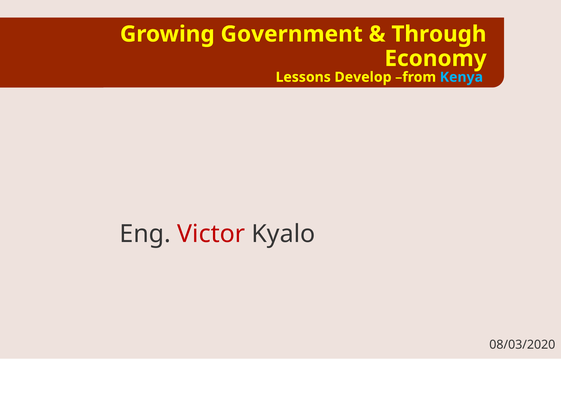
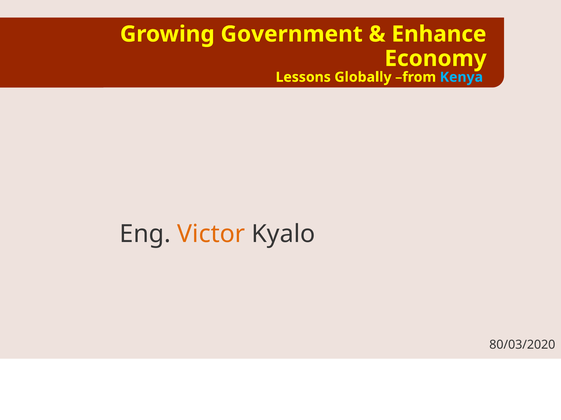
Through: Through -> Enhance (439, 34)
Develop: Develop -> Globally (363, 77)
Victor colour: red -> orange (211, 234)
08/03/2020: 08/03/2020 -> 80/03/2020 (522, 345)
